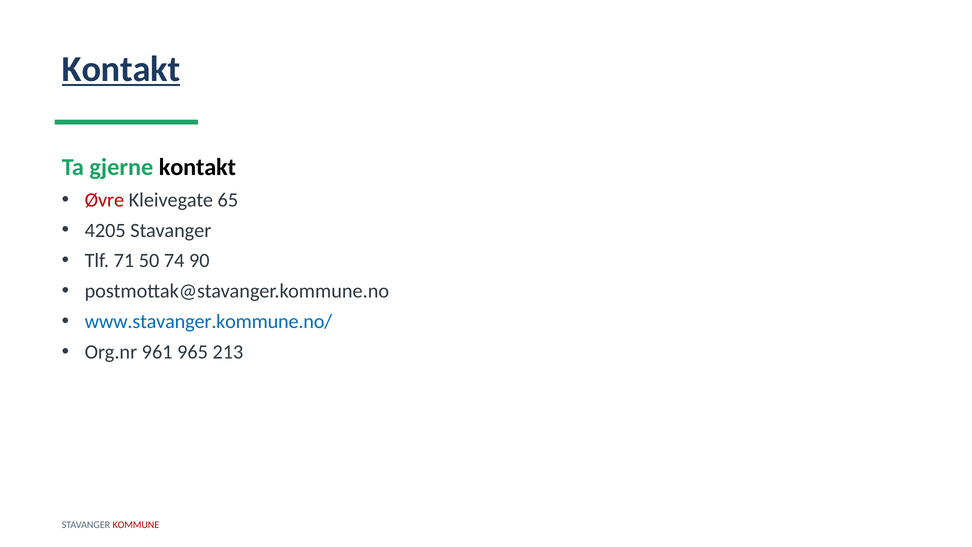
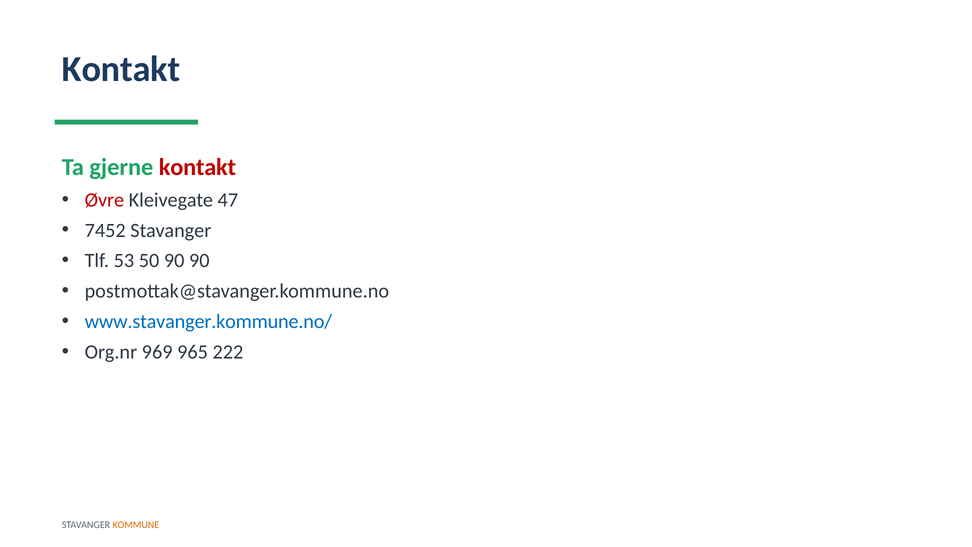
Kontakt underline: present -> none (121, 69)
kontakt colour: black -> red (197, 167)
65: 65 -> 47 (228, 200)
4205: 4205 -> 7452 (105, 230)
71: 71 -> 53 (124, 261)
50 74: 74 -> 90 (174, 261)
961: 961 -> 969 (157, 352)
213: 213 -> 222 (228, 352)
KOMMUNE colour: red -> orange (136, 525)
